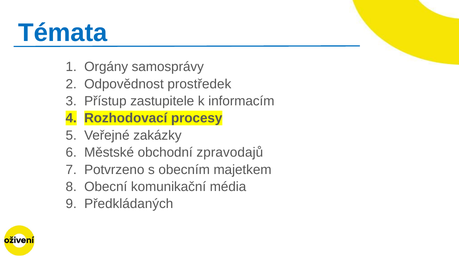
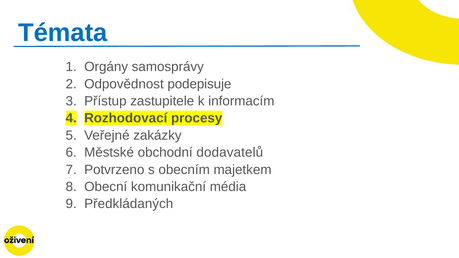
prostředek: prostředek -> podepisuje (199, 84)
zpravodajů: zpravodajů -> dodavatelů (230, 153)
